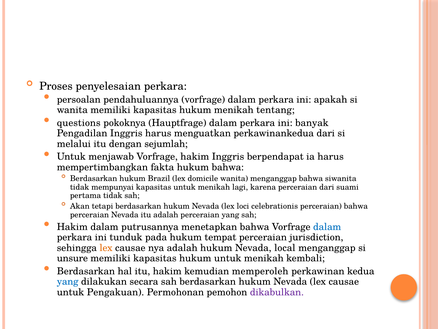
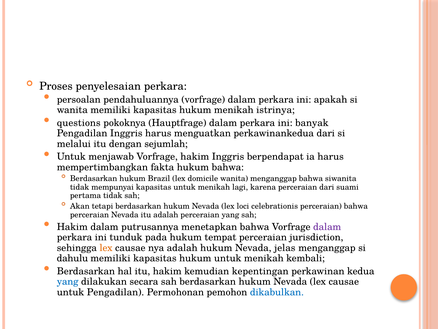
tentang: tentang -> istrinya (276, 110)
dalam colour: blue -> purple (327, 227)
local: local -> jelas (285, 248)
unsure: unsure -> dahulu (72, 258)
memperoleh: memperoleh -> kepentingan (260, 271)
untuk Pengakuan: Pengakuan -> Pengadilan (116, 292)
dikabulkan colour: purple -> blue (277, 292)
